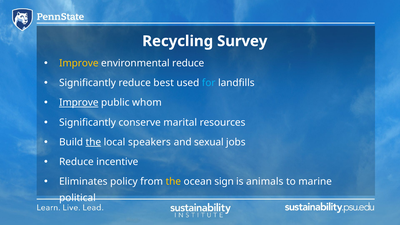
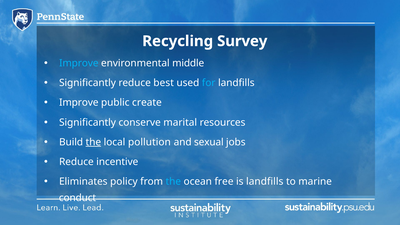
Improve colour: yellow -> light blue (79, 63)
environmental reduce: reduce -> middle (188, 63)
Improve underline: present -> none (79, 103)
whom: whom -> create (147, 103)
speakers: speakers -> pollution (149, 142)
the colour: yellow -> light blue (173, 182)
sign: sign -> free (224, 182)
is animals: animals -> landfills (265, 182)
political: political -> conduct (77, 198)
